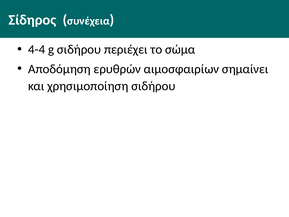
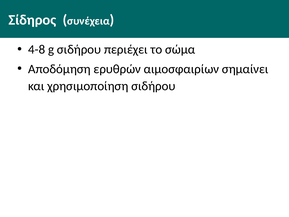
4-4: 4-4 -> 4-8 (37, 49)
